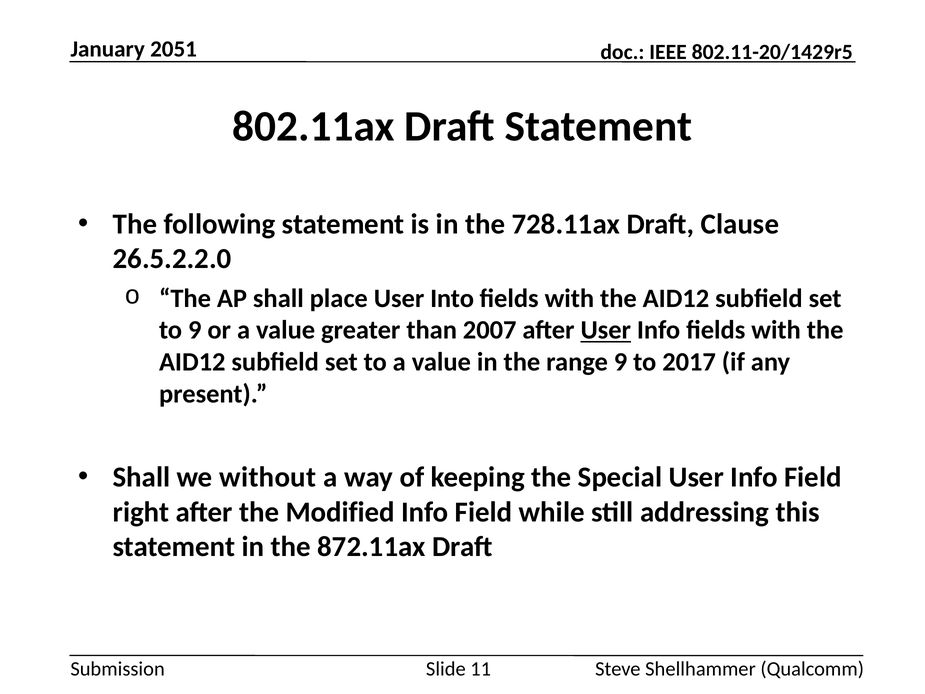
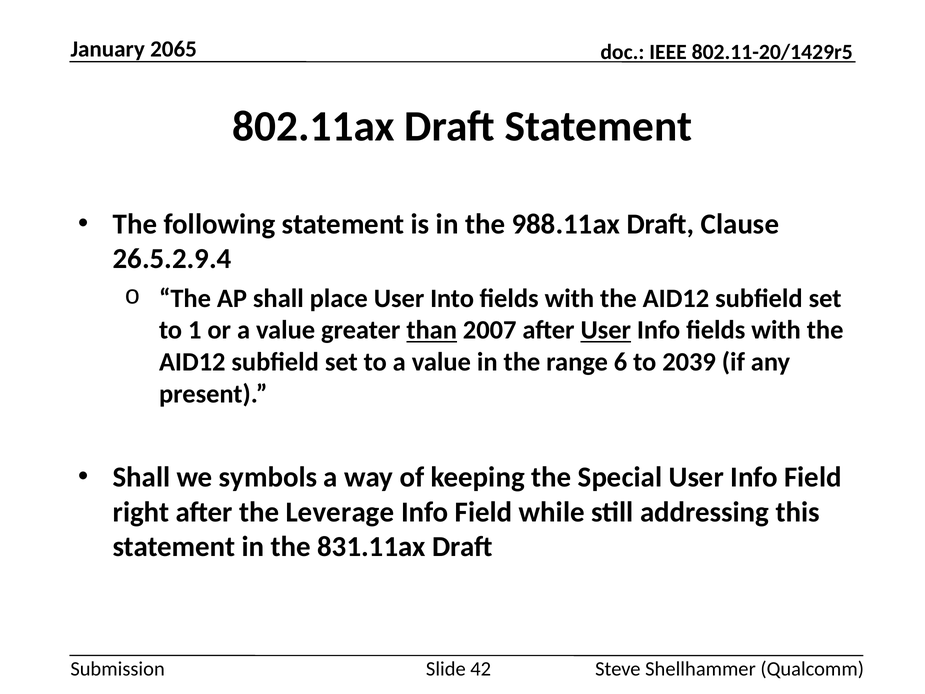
2051: 2051 -> 2065 (174, 49)
728.11ax: 728.11ax -> 988.11ax (566, 224)
26.5.2.2.0: 26.5.2.2.0 -> 26.5.2.9.4 (172, 259)
to 9: 9 -> 1 (195, 330)
than underline: none -> present (432, 330)
range 9: 9 -> 6 (621, 362)
2017: 2017 -> 2039 (689, 362)
without: without -> symbols (268, 477)
Modified: Modified -> Leverage (340, 512)
872.11ax: 872.11ax -> 831.11ax (372, 547)
11: 11 -> 42 (481, 669)
